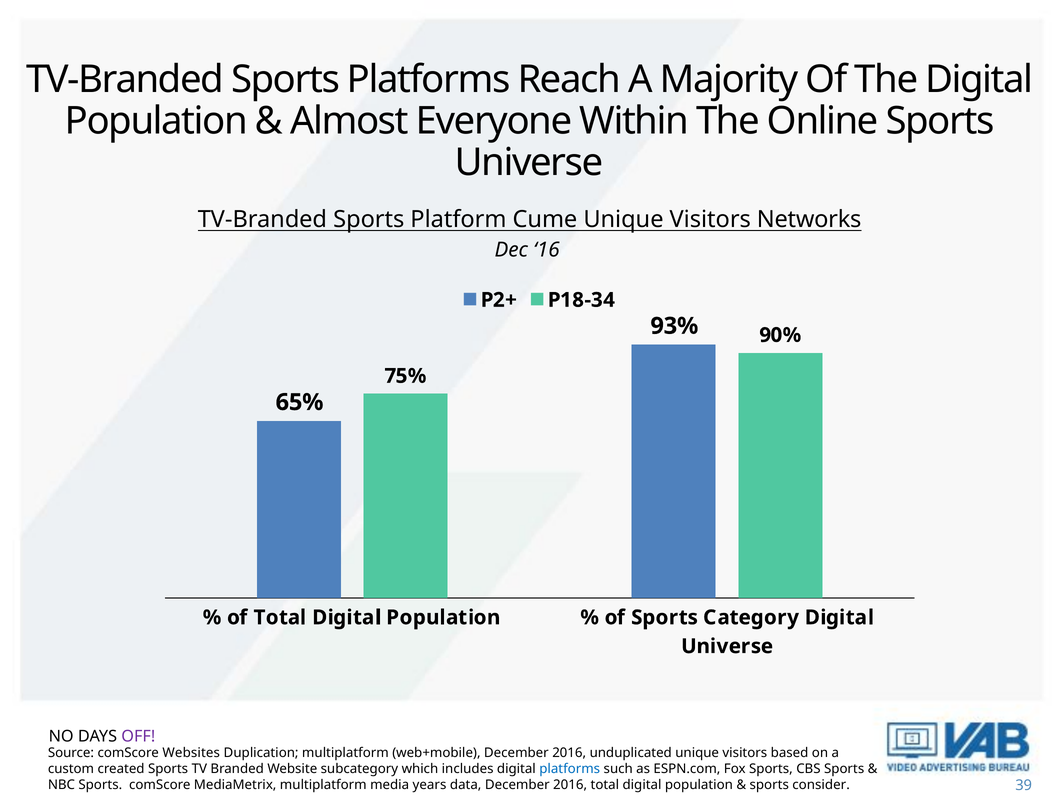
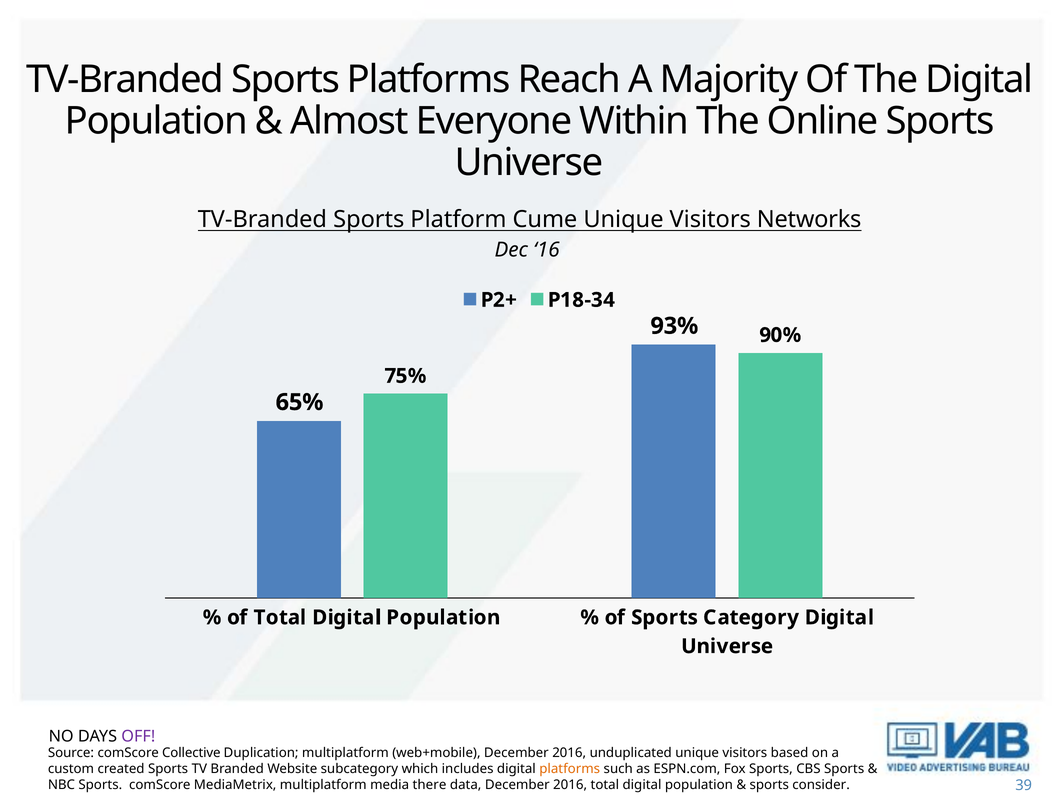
Websites: Websites -> Collective (191, 752)
platforms colour: blue -> orange (570, 768)
years: years -> there (429, 784)
